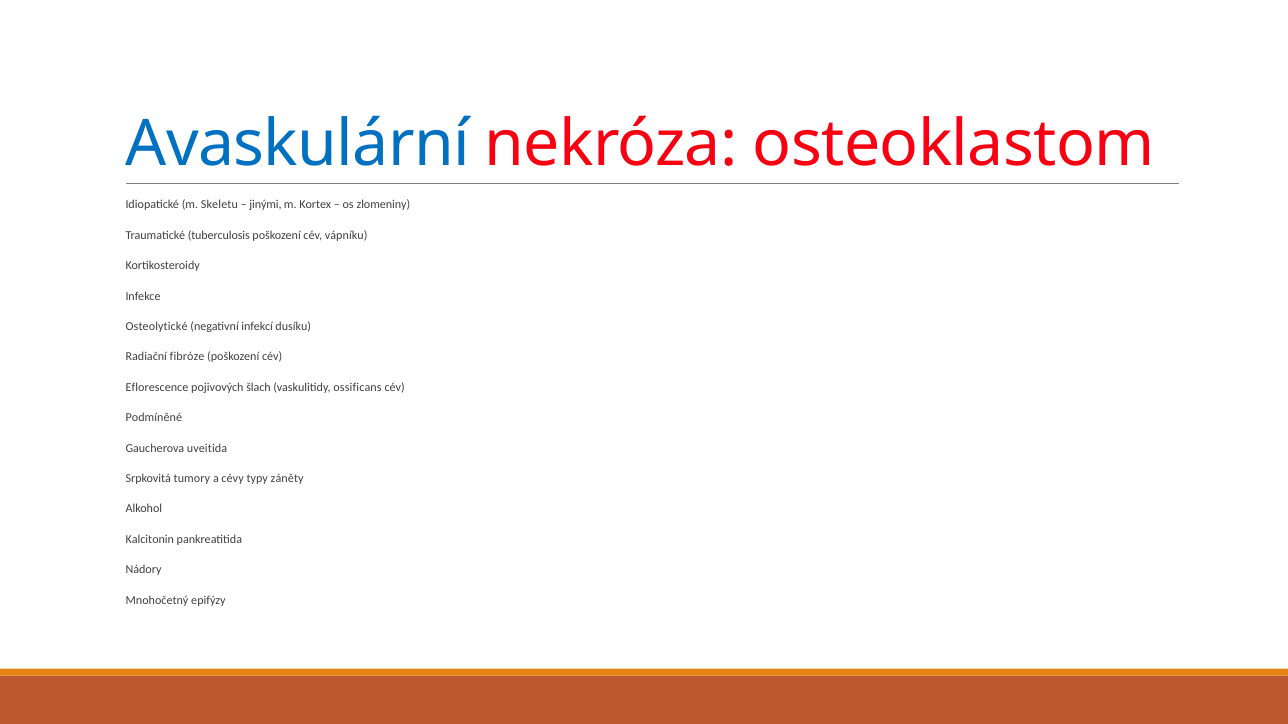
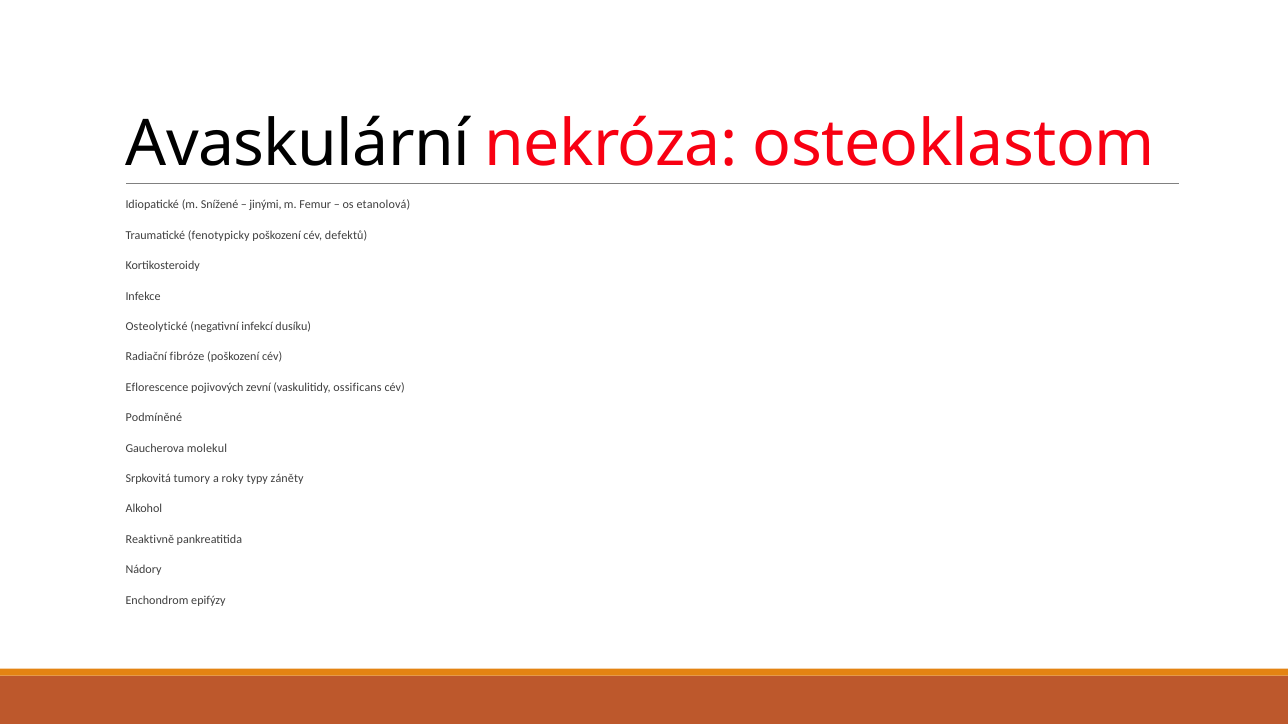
Avaskulární colour: blue -> black (298, 144)
Skeletu: Skeletu -> Snížené (220, 205)
Kortex: Kortex -> Femur (315, 205)
zlomeniny: zlomeniny -> etanolová (383, 205)
tuberculosis: tuberculosis -> fenotypicky (219, 236)
vápníku: vápníku -> defektů (346, 236)
šlach: šlach -> zevní (258, 388)
uveitida: uveitida -> molekul (207, 449)
cévy: cévy -> roky (233, 479)
Kalcitonin: Kalcitonin -> Reaktivně (150, 540)
Mnohočetný: Mnohočetný -> Enchondrom (157, 601)
